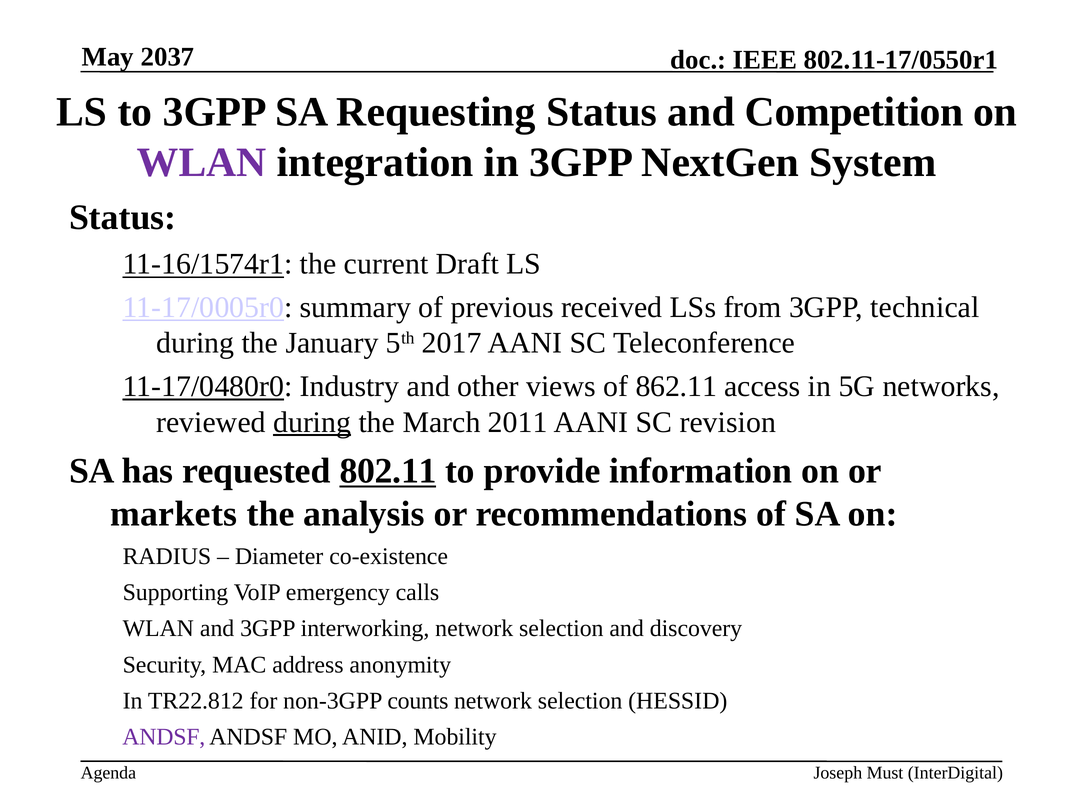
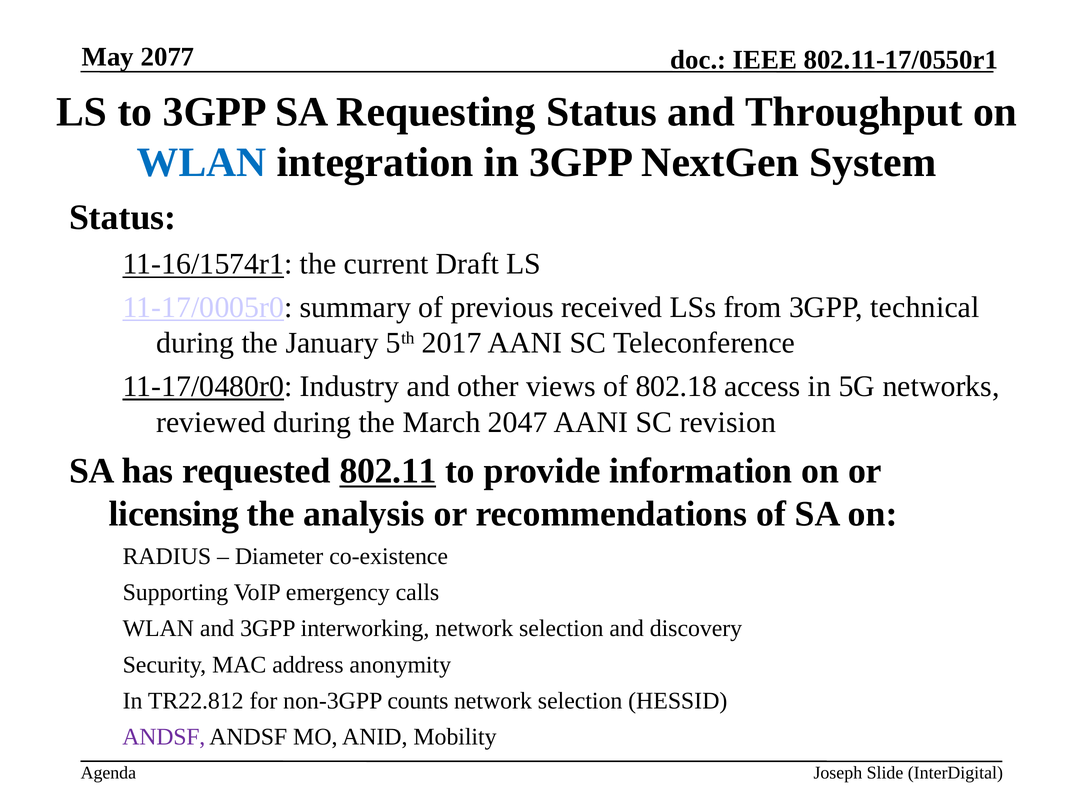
2037: 2037 -> 2077 (168, 57)
Competition: Competition -> Throughput (854, 112)
WLAN colour: purple -> blue (202, 162)
862.11: 862.11 -> 802.18 (676, 386)
during underline: present -> none (312, 422)
2011: 2011 -> 2047 (518, 422)
markets: markets -> licensing (174, 514)
Must: Must -> Slide (885, 773)
